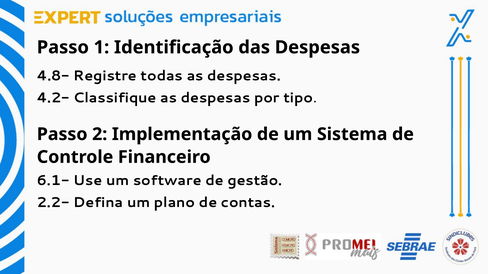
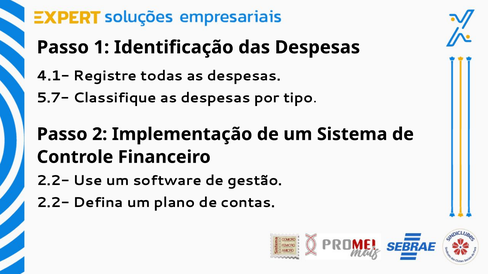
4.8-: 4.8- -> 4.1- (53, 76)
4.2-: 4.2- -> 5.7- (53, 98)
6.1-: 6.1- -> 2.2- (53, 181)
